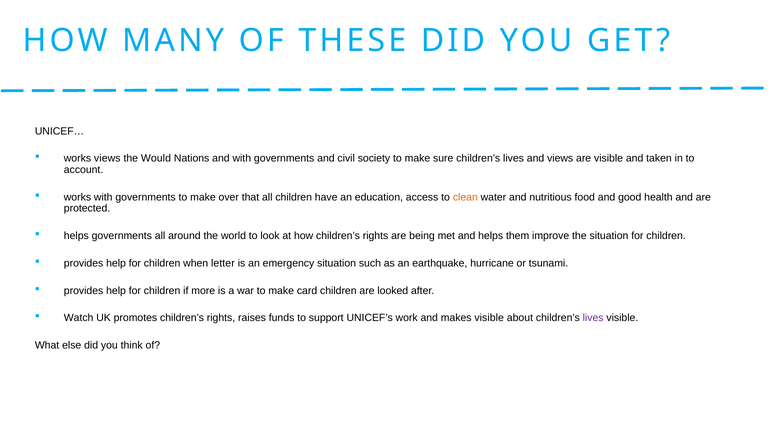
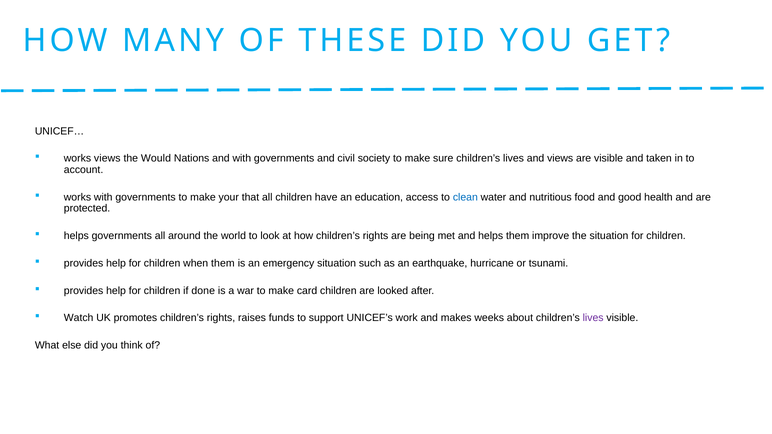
over: over -> your (229, 197)
clean colour: orange -> blue (465, 197)
when letter: letter -> them (223, 263)
more: more -> done (203, 291)
makes visible: visible -> weeks (489, 318)
